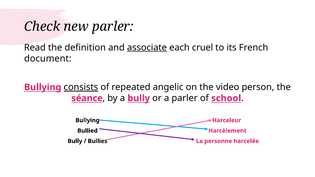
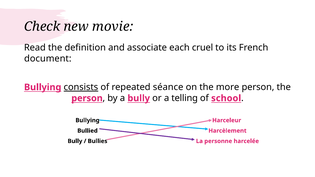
new parler: parler -> movie (113, 26)
associate underline: present -> none (147, 48)
angelic: angelic -> séance (168, 87)
video: video -> more (228, 87)
séance: séance -> person (87, 98)
a parler: parler -> telling (185, 98)
